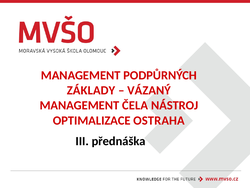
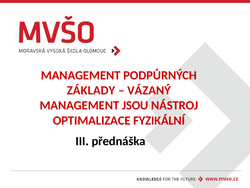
ČELA: ČELA -> JSOU (135, 105)
OSTRAHA: OSTRAHA -> FYZIKÁLNÍ (159, 120)
